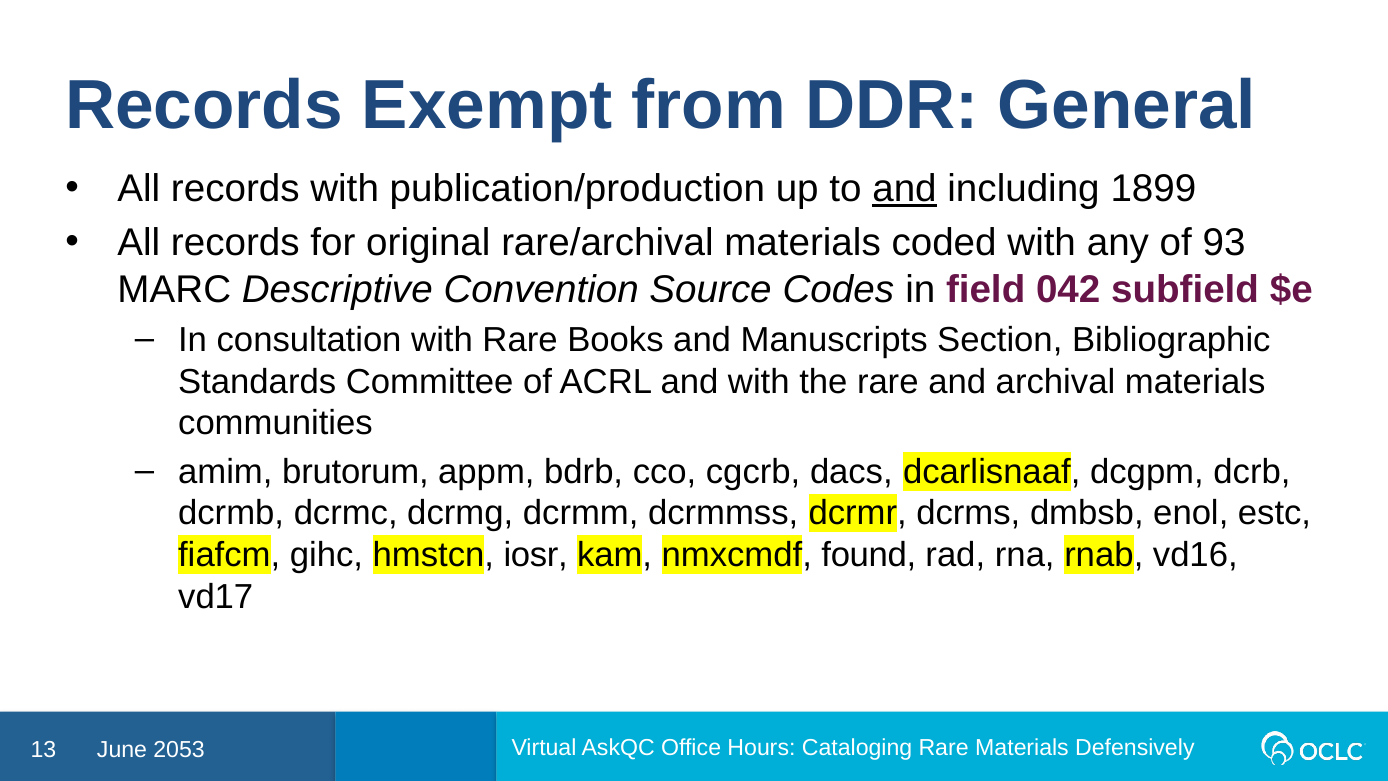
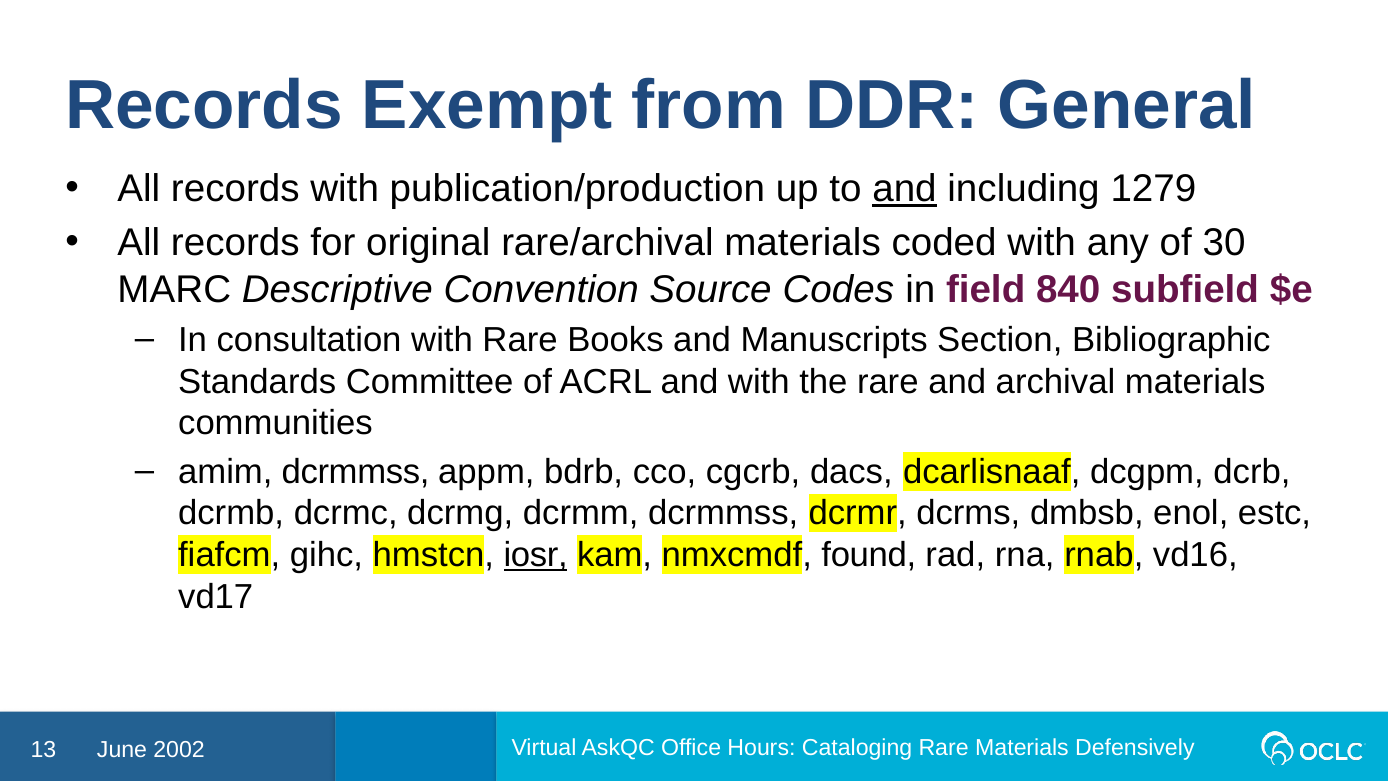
1899: 1899 -> 1279 (1153, 189)
93: 93 -> 30 (1224, 243)
042: 042 -> 840 (1068, 289)
amim brutorum: brutorum -> dcrmmss (356, 472)
iosr underline: none -> present (536, 555)
2053: 2053 -> 2002 (179, 749)
